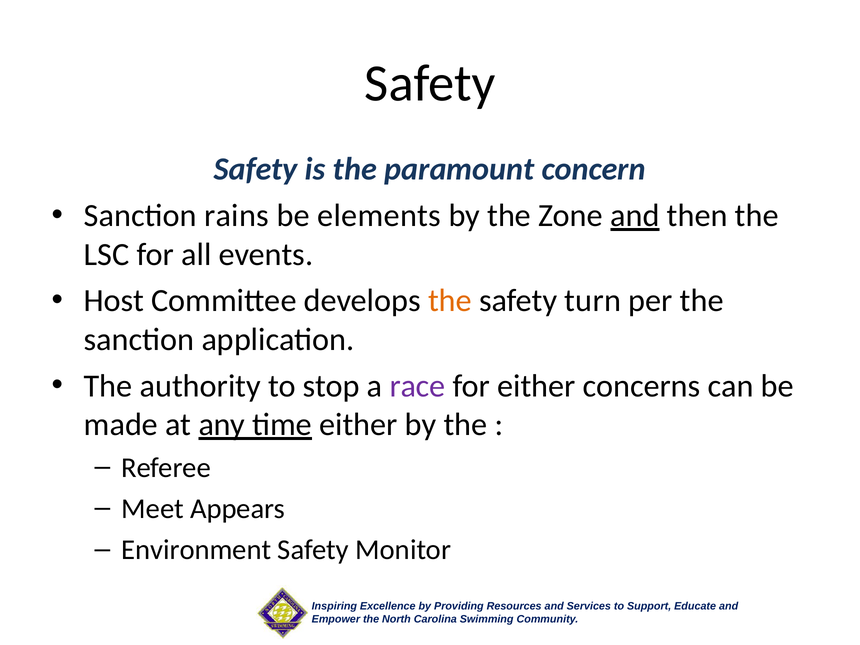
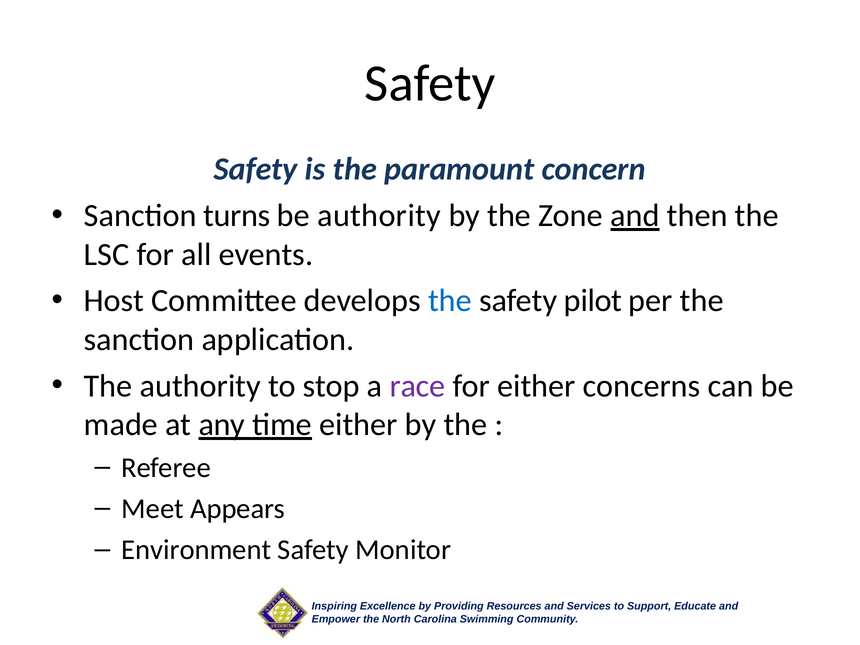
rains: rains -> turns (237, 216)
be elements: elements -> authority (379, 216)
the colour: orange -> blue (450, 301)
turn: turn -> pilot (593, 301)
